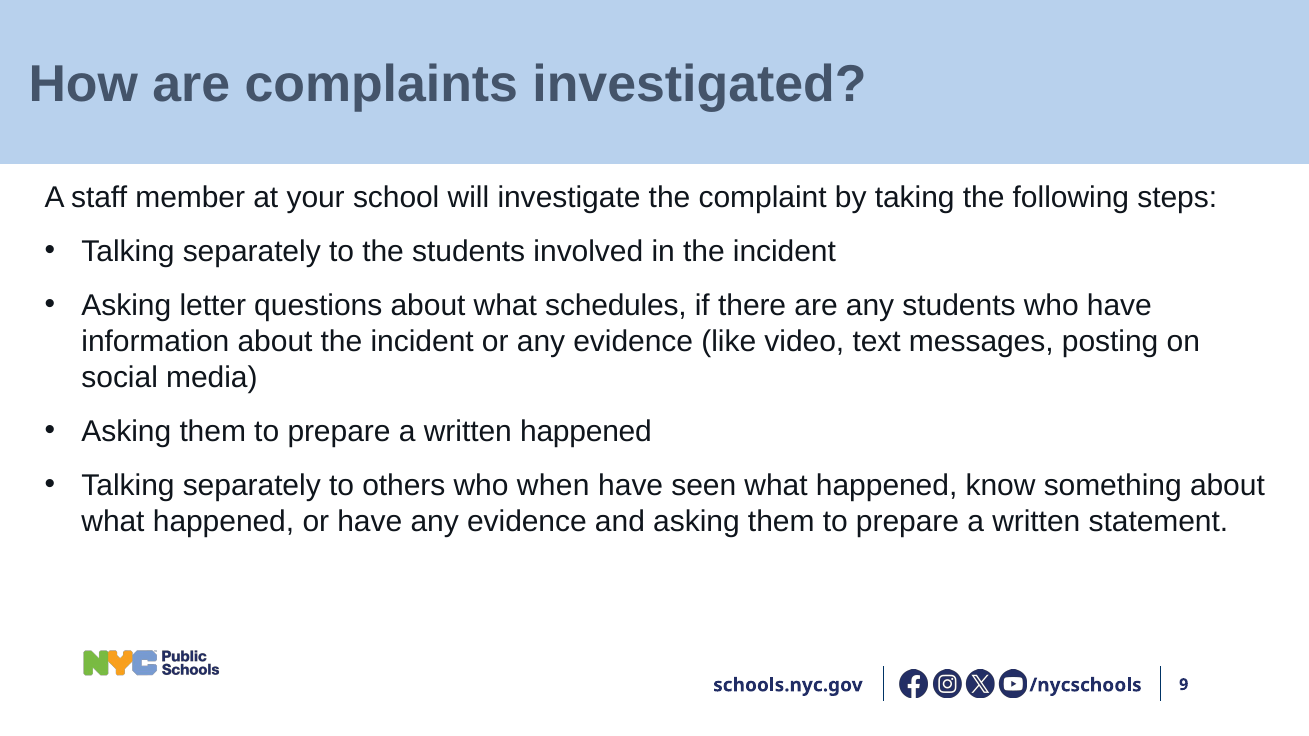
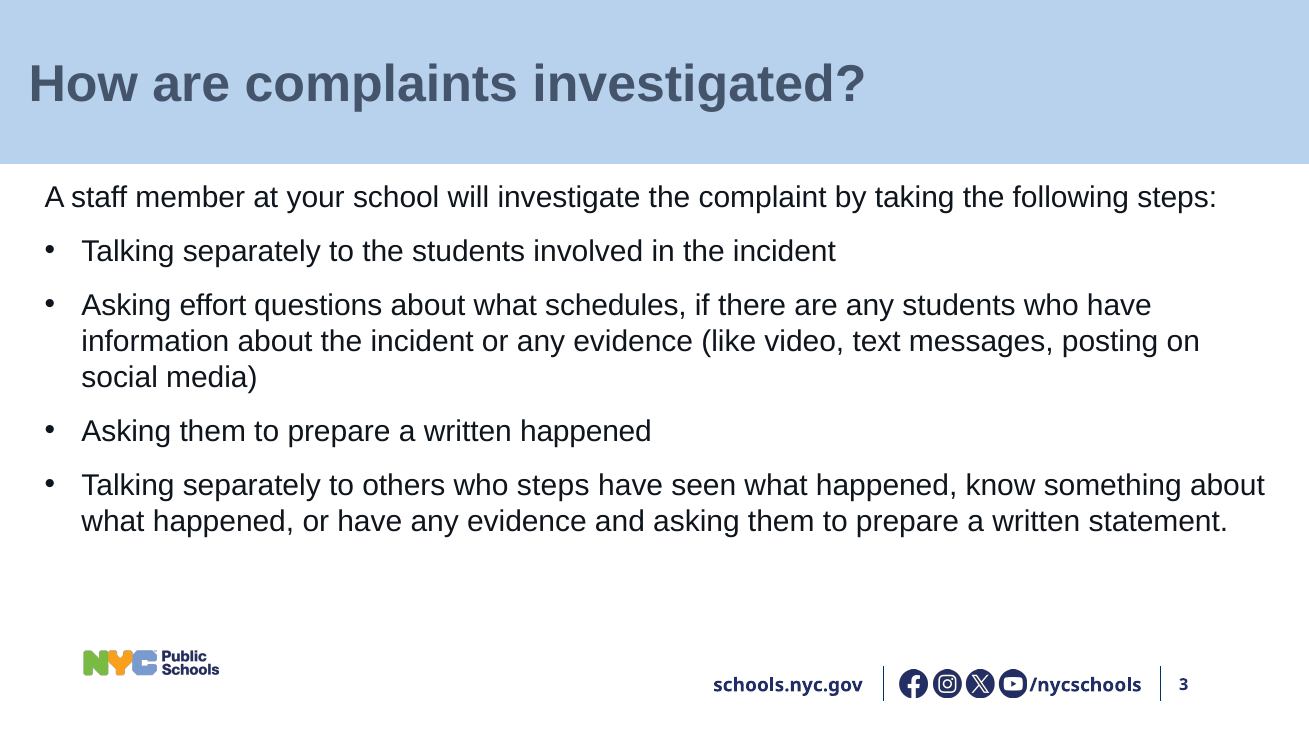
letter: letter -> effort (213, 306)
who when: when -> steps (553, 486)
9: 9 -> 3 (1184, 685)
